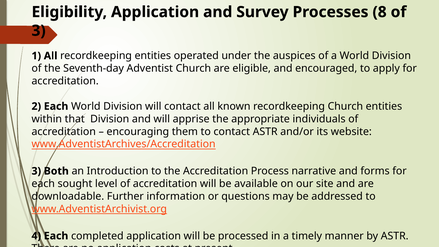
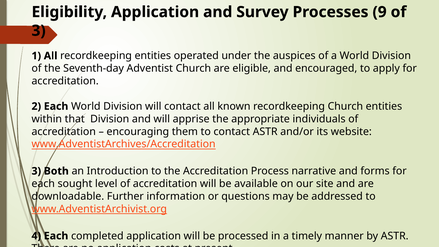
8: 8 -> 9 (380, 12)
